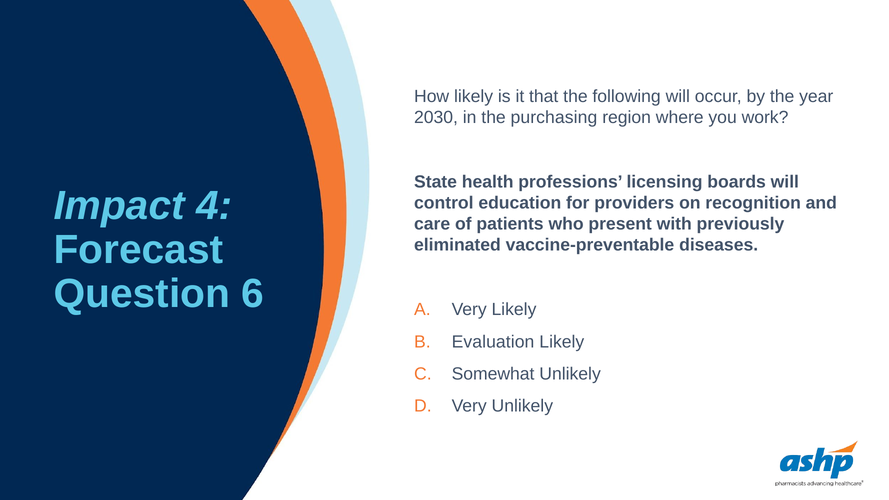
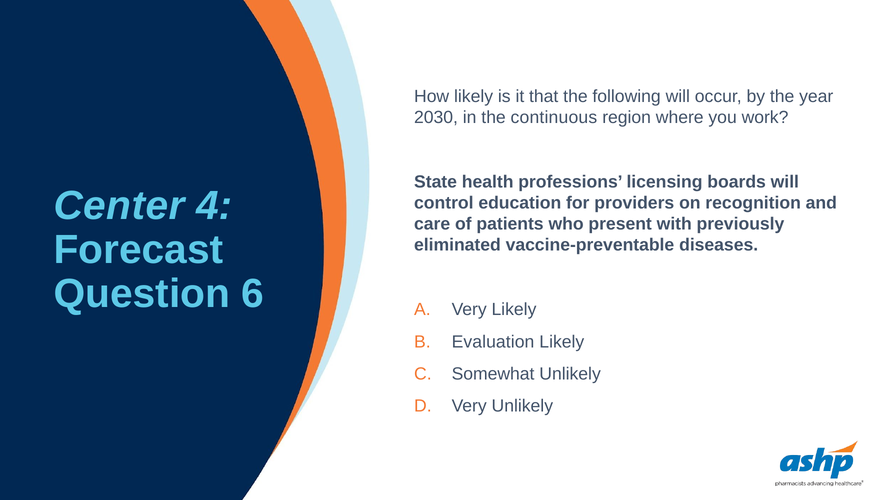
purchasing: purchasing -> continuous (554, 117)
Impact: Impact -> Center (119, 206)
